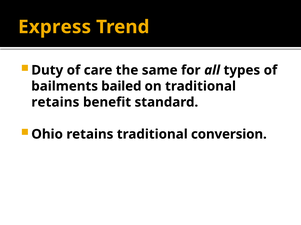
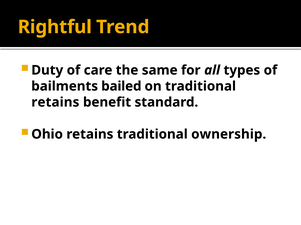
Express: Express -> Rightful (55, 27)
conversion: conversion -> ownership (229, 135)
